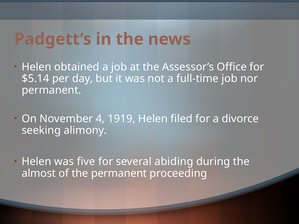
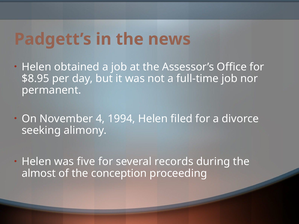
$5.14: $5.14 -> $8.95 (35, 79)
1919: 1919 -> 1994 (121, 119)
abiding: abiding -> records (174, 162)
the permanent: permanent -> conception (119, 173)
